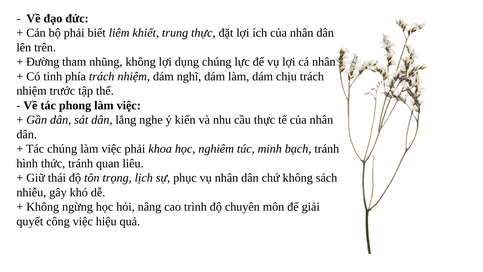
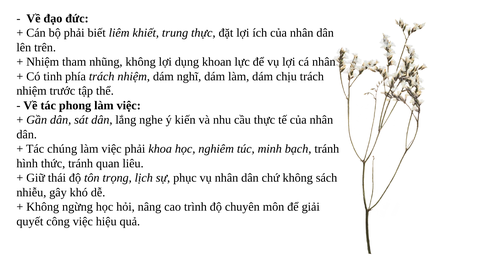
Đường: Đường -> Nhiệm (43, 62)
dụng chúng: chúng -> khoan (217, 62)
